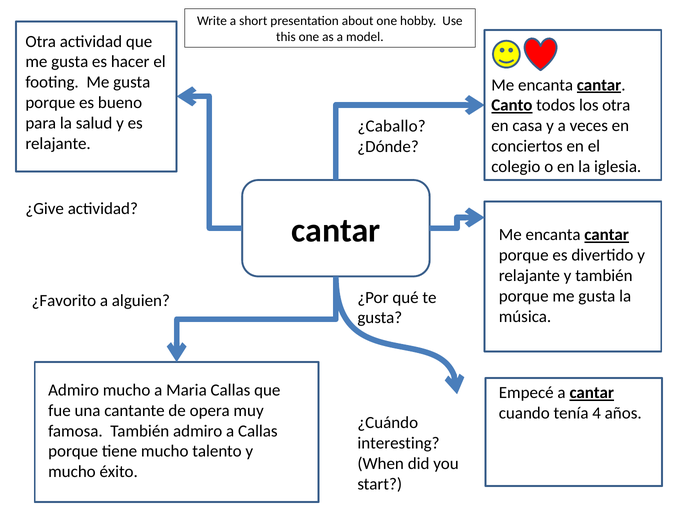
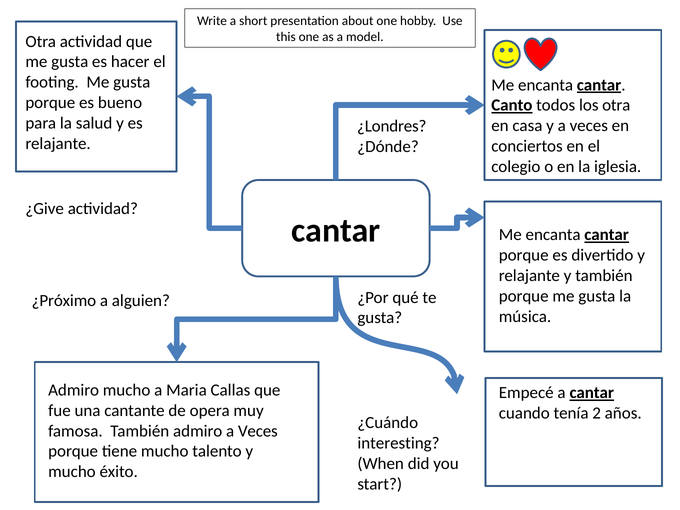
¿Caballo: ¿Caballo -> ¿Londres (392, 126)
¿Favorito: ¿Favorito -> ¿Próximo (64, 301)
4: 4 -> 2 (597, 413)
admiro a Callas: Callas -> Veces (258, 431)
